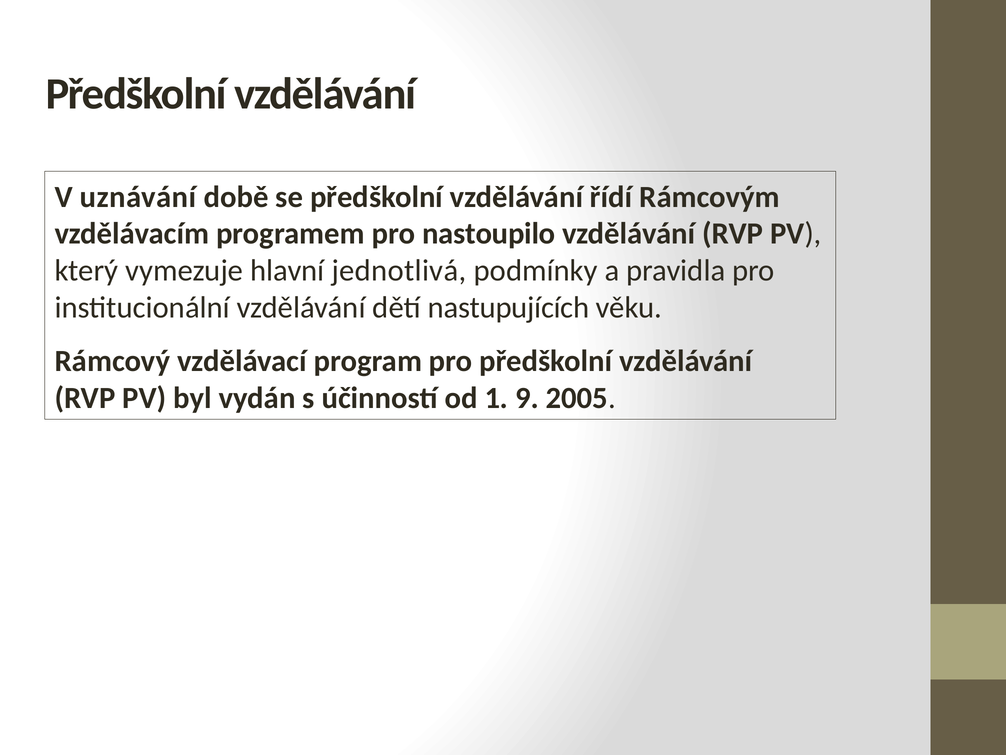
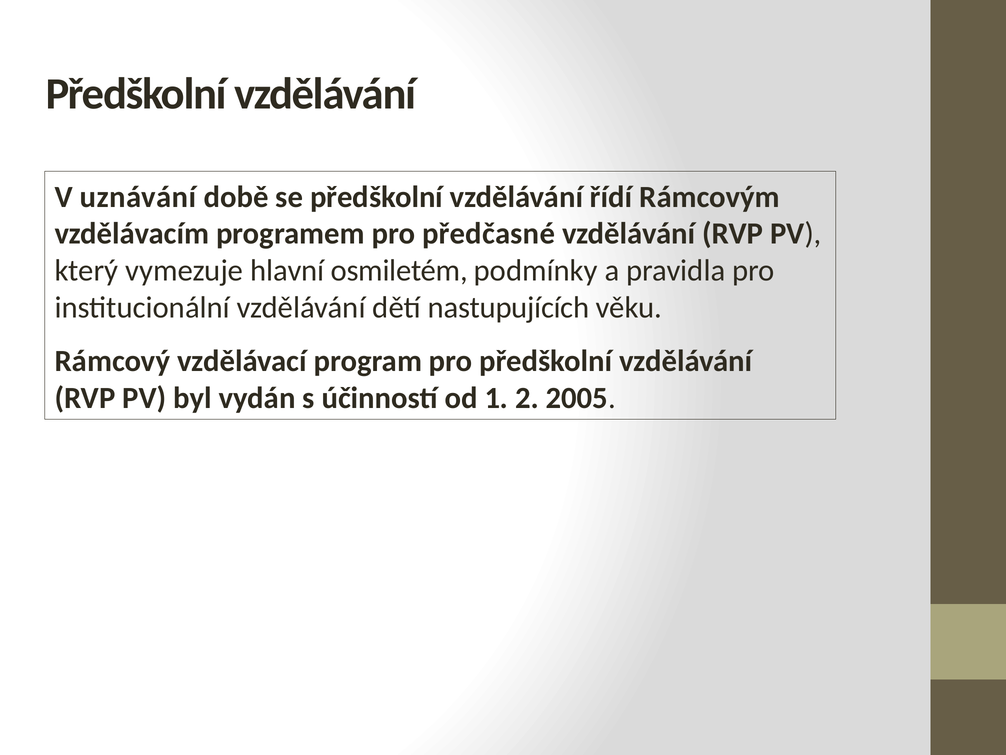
nastoupilo: nastoupilo -> předčasné (489, 234)
jednotlivá: jednotlivá -> osmiletém (399, 271)
9: 9 -> 2 (527, 398)
